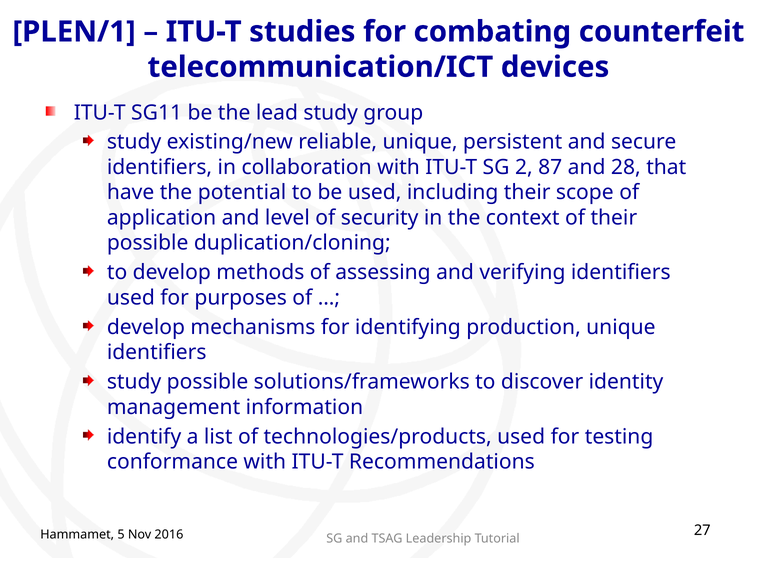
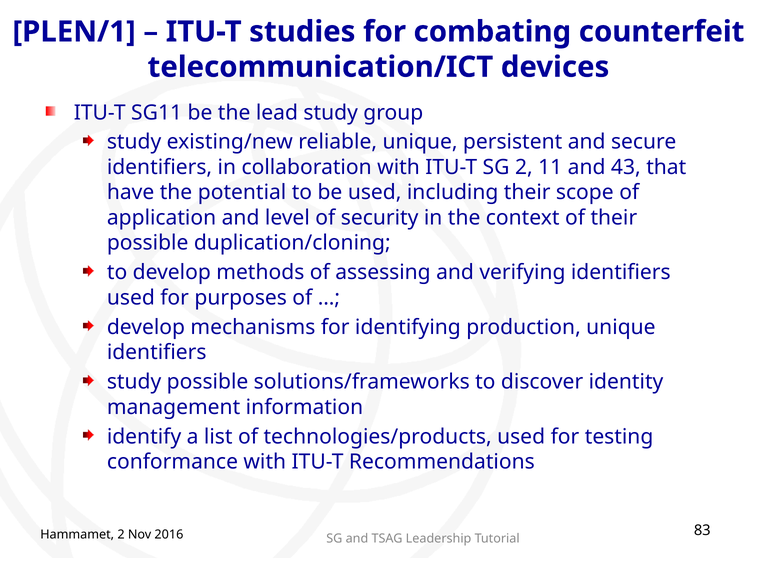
87: 87 -> 11 (550, 167)
28: 28 -> 43 (626, 167)
Hammamet 5: 5 -> 2 (121, 535)
27: 27 -> 83 (702, 530)
